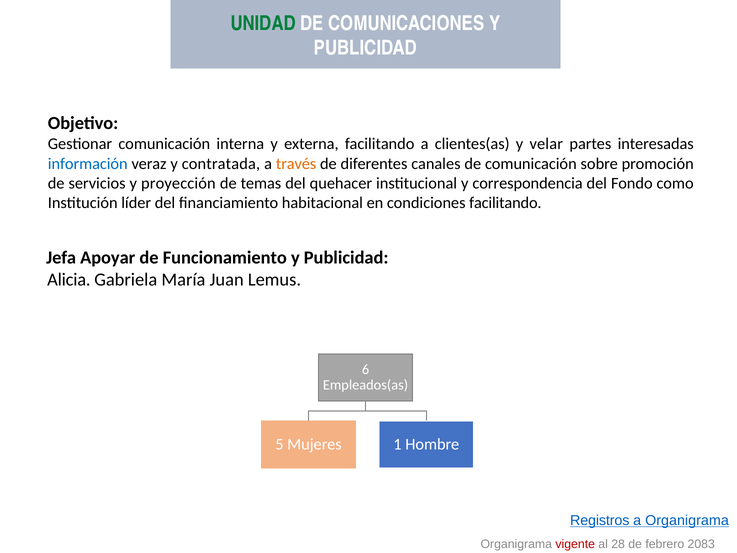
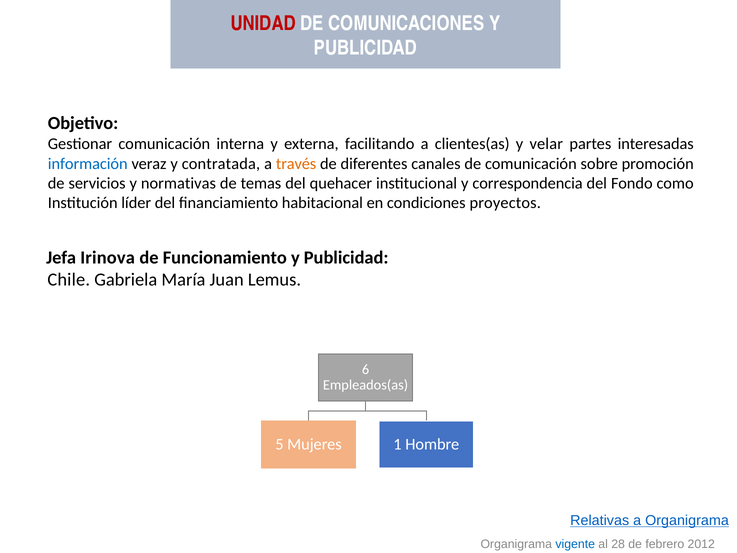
UNIDAD colour: green -> red (263, 24)
proyección: proyección -> normativas (178, 183)
condiciones facilitando: facilitando -> proyectos (505, 203)
Apoyar: Apoyar -> Irinova (108, 257)
Alicia: Alicia -> Chile (69, 280)
Registros: Registros -> Relativas (600, 520)
vigente colour: red -> blue (575, 544)
2083: 2083 -> 2012 (701, 544)
